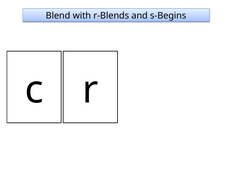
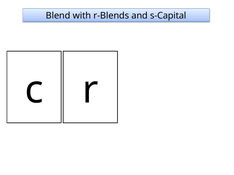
s-Begins: s-Begins -> s-Capital (168, 16)
